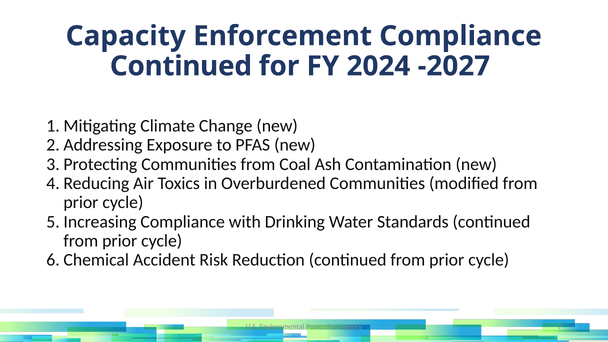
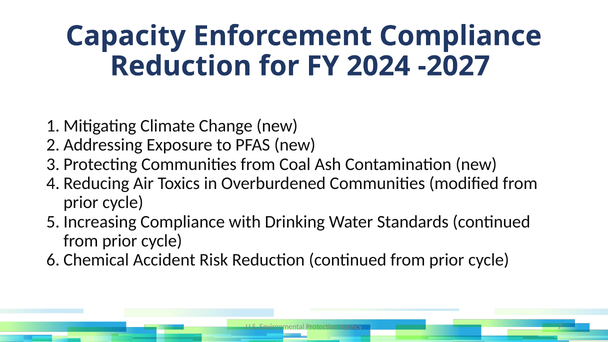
Continued: Continued -> Reduction (181, 66)
